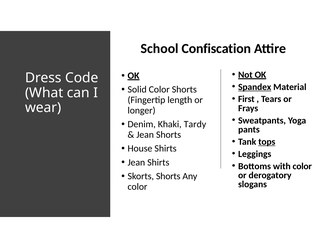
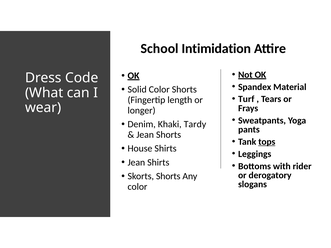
Confiscation: Confiscation -> Intimidation (216, 49)
Spandex underline: present -> none (255, 87)
First: First -> Turf (246, 99)
with color: color -> rider (302, 166)
